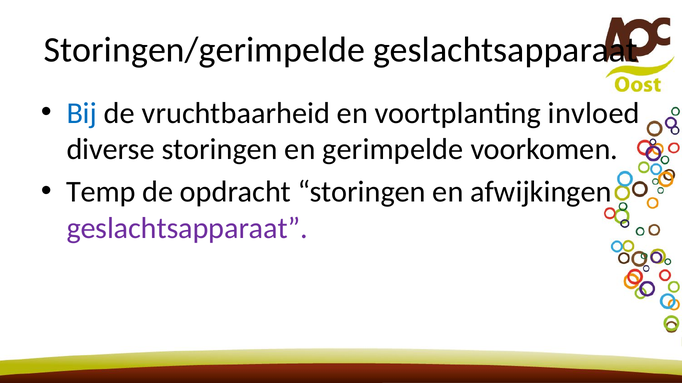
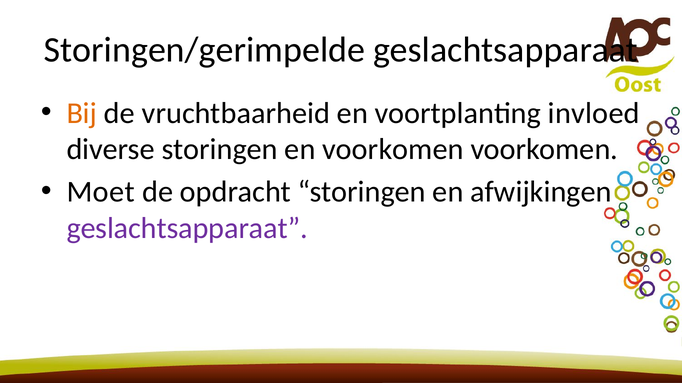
Bij colour: blue -> orange (82, 113)
en gerimpelde: gerimpelde -> voorkomen (393, 150)
Temp: Temp -> Moet (101, 192)
